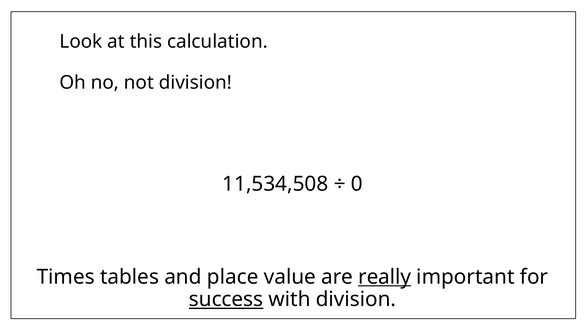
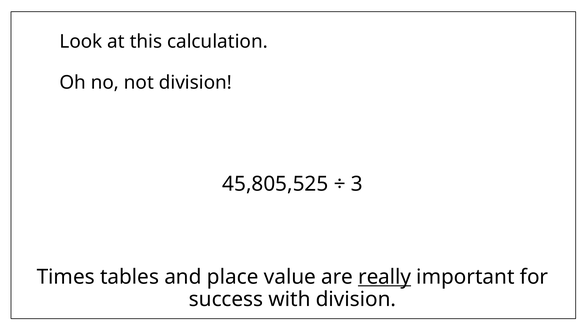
11,534,508: 11,534,508 -> 45,805,525 (275, 184)
0: 0 -> 3 (357, 184)
success underline: present -> none (226, 299)
